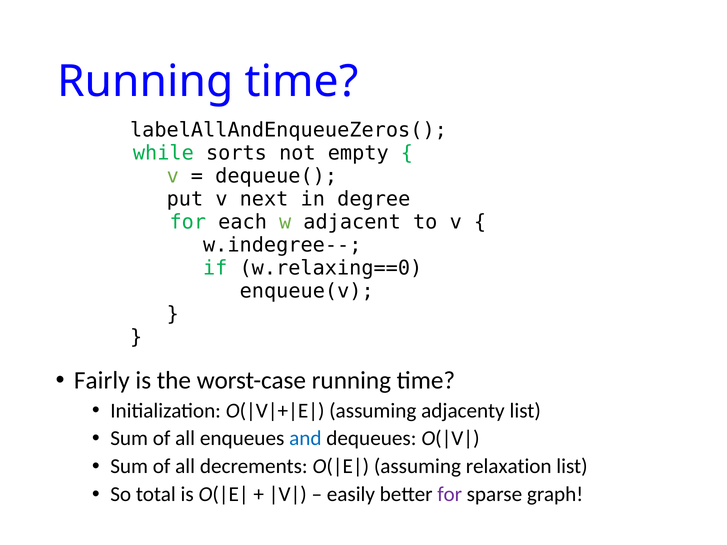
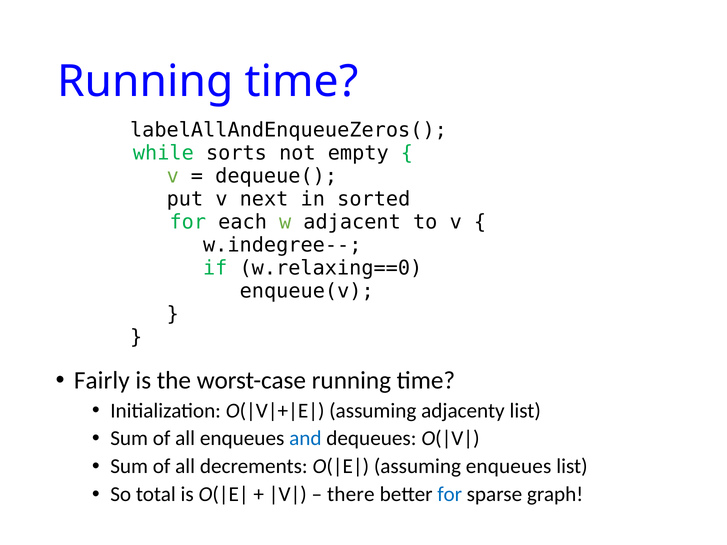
degree: degree -> sorted (374, 199)
assuming relaxation: relaxation -> enqueues (509, 467)
easily: easily -> there (351, 495)
for colour: purple -> blue (450, 495)
